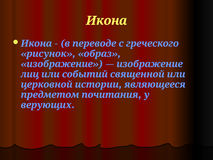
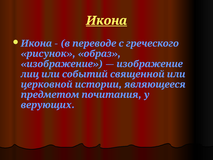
Икона underline: none -> present (107, 21)
